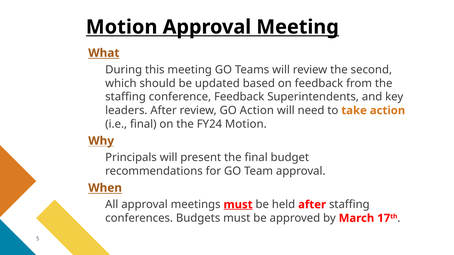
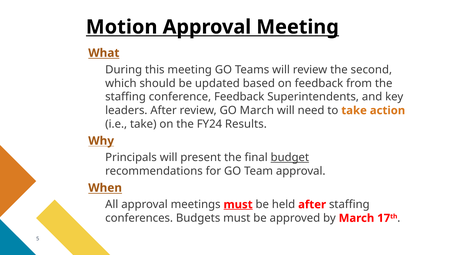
GO Action: Action -> March (257, 111)
i.e final: final -> take (143, 124)
FY24 Motion: Motion -> Results (246, 124)
budget underline: none -> present (290, 158)
